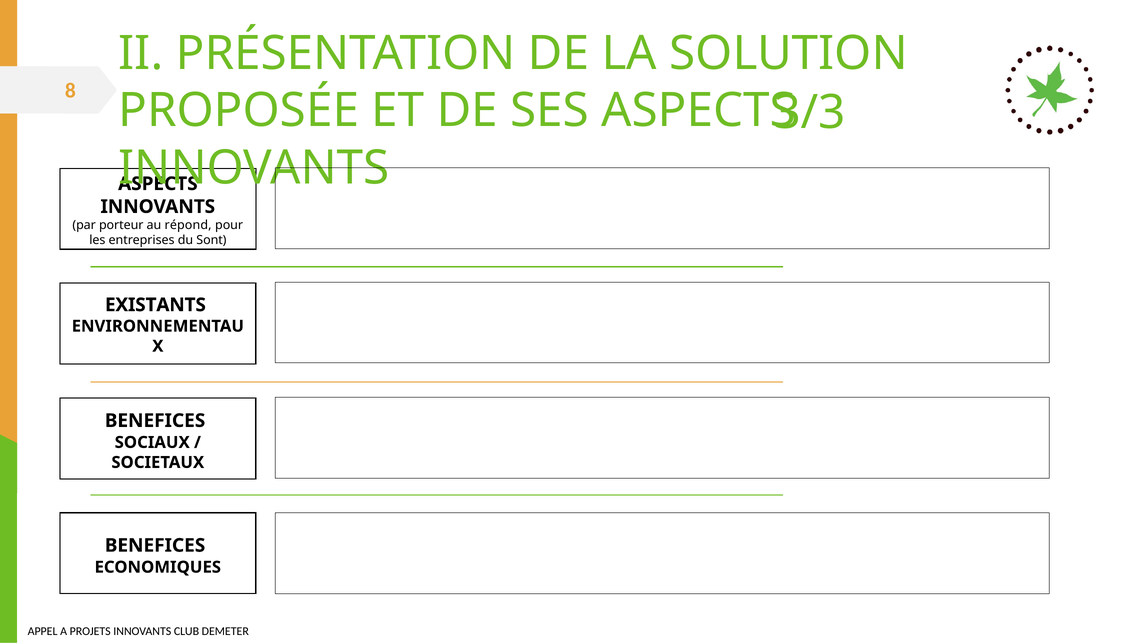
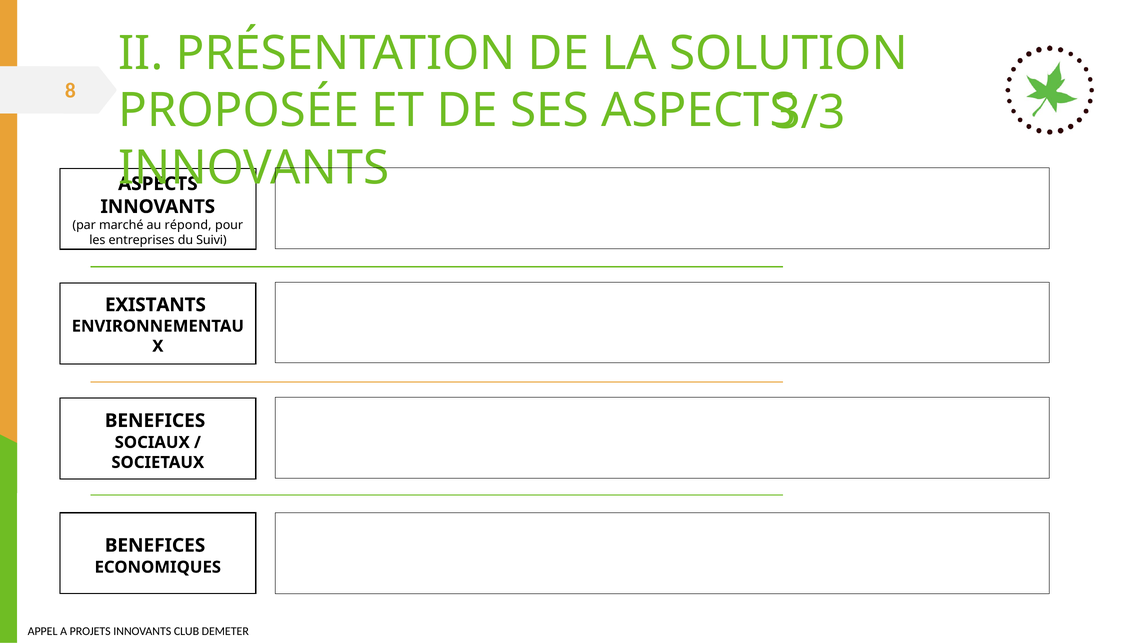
porteur: porteur -> marché (121, 225)
Sont: Sont -> Suivi (211, 240)
